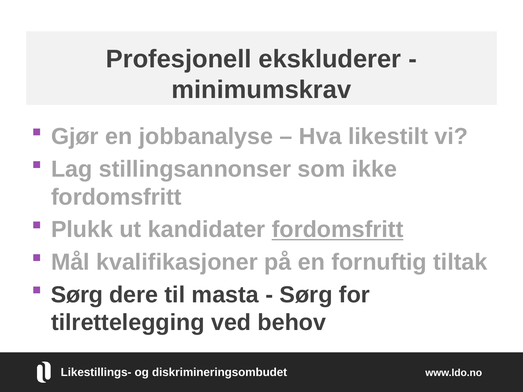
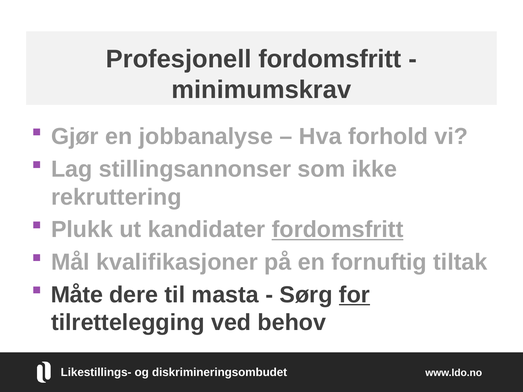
Profesjonell ekskluderer: ekskluderer -> fordomsfritt (330, 59)
likestilt: likestilt -> forhold (388, 137)
fordomsfritt: fordomsfritt -> rekruttering (116, 197)
Sørg: Sørg -> Måte (77, 295)
for underline: none -> present (354, 295)
